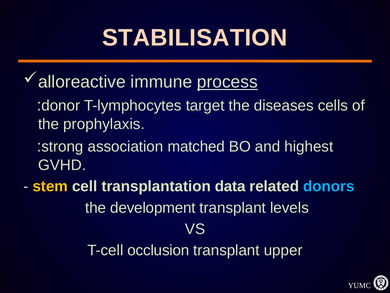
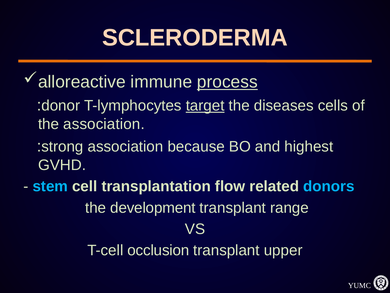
STABILISATION: STABILISATION -> SCLERODERMA (195, 38)
target underline: none -> present (205, 105)
the prophylaxis: prophylaxis -> association (104, 124)
matched: matched -> because (196, 146)
stem colour: yellow -> light blue (50, 186)
data: data -> flow (230, 186)
levels: levels -> range (289, 207)
